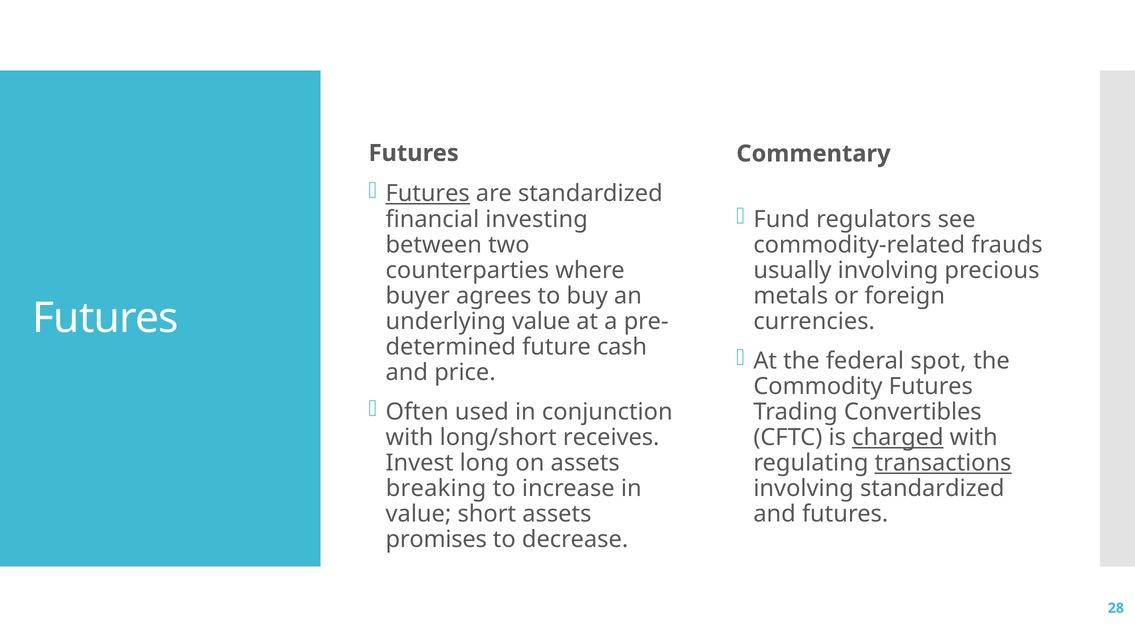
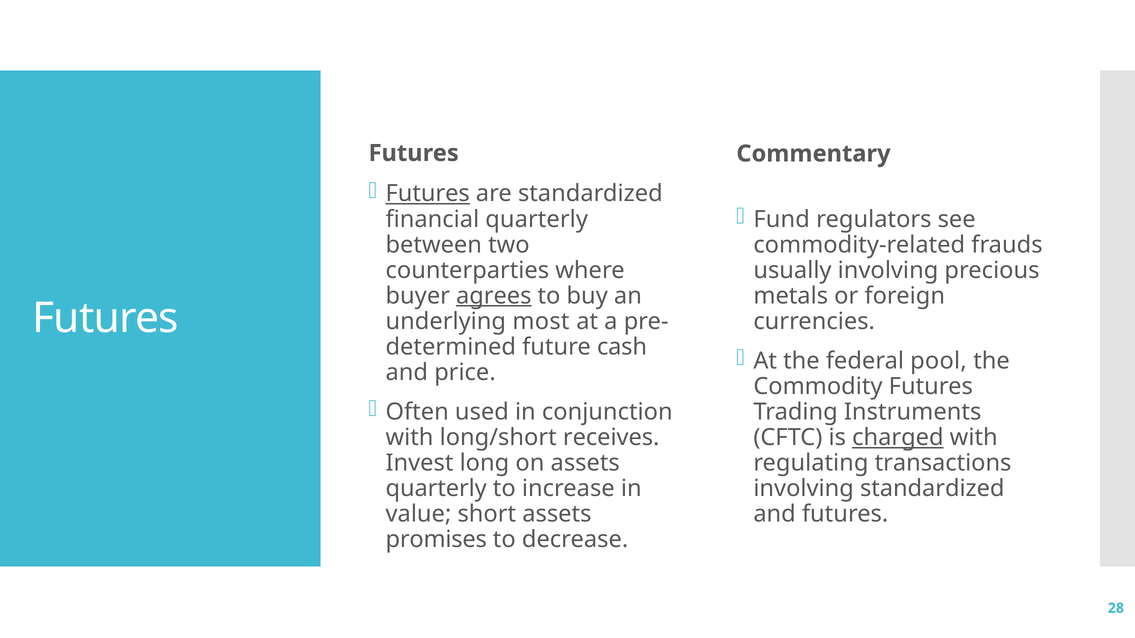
financial investing: investing -> quarterly (537, 219)
agrees underline: none -> present (494, 296)
underlying value: value -> most (541, 321)
spot: spot -> pool (938, 361)
Convertibles: Convertibles -> Instruments (913, 412)
transactions underline: present -> none (943, 463)
breaking: breaking -> quarterly (436, 489)
